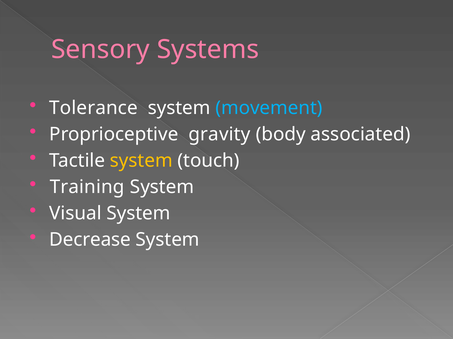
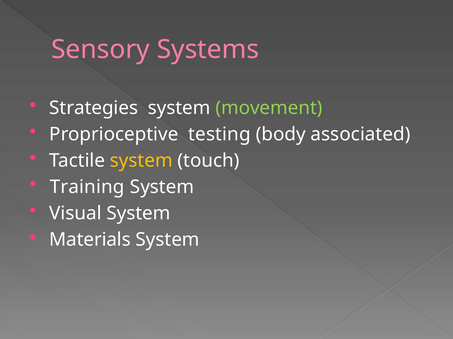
Tolerance: Tolerance -> Strategies (94, 108)
movement colour: light blue -> light green (269, 108)
gravity: gravity -> testing (219, 135)
Decrease: Decrease -> Materials (90, 240)
